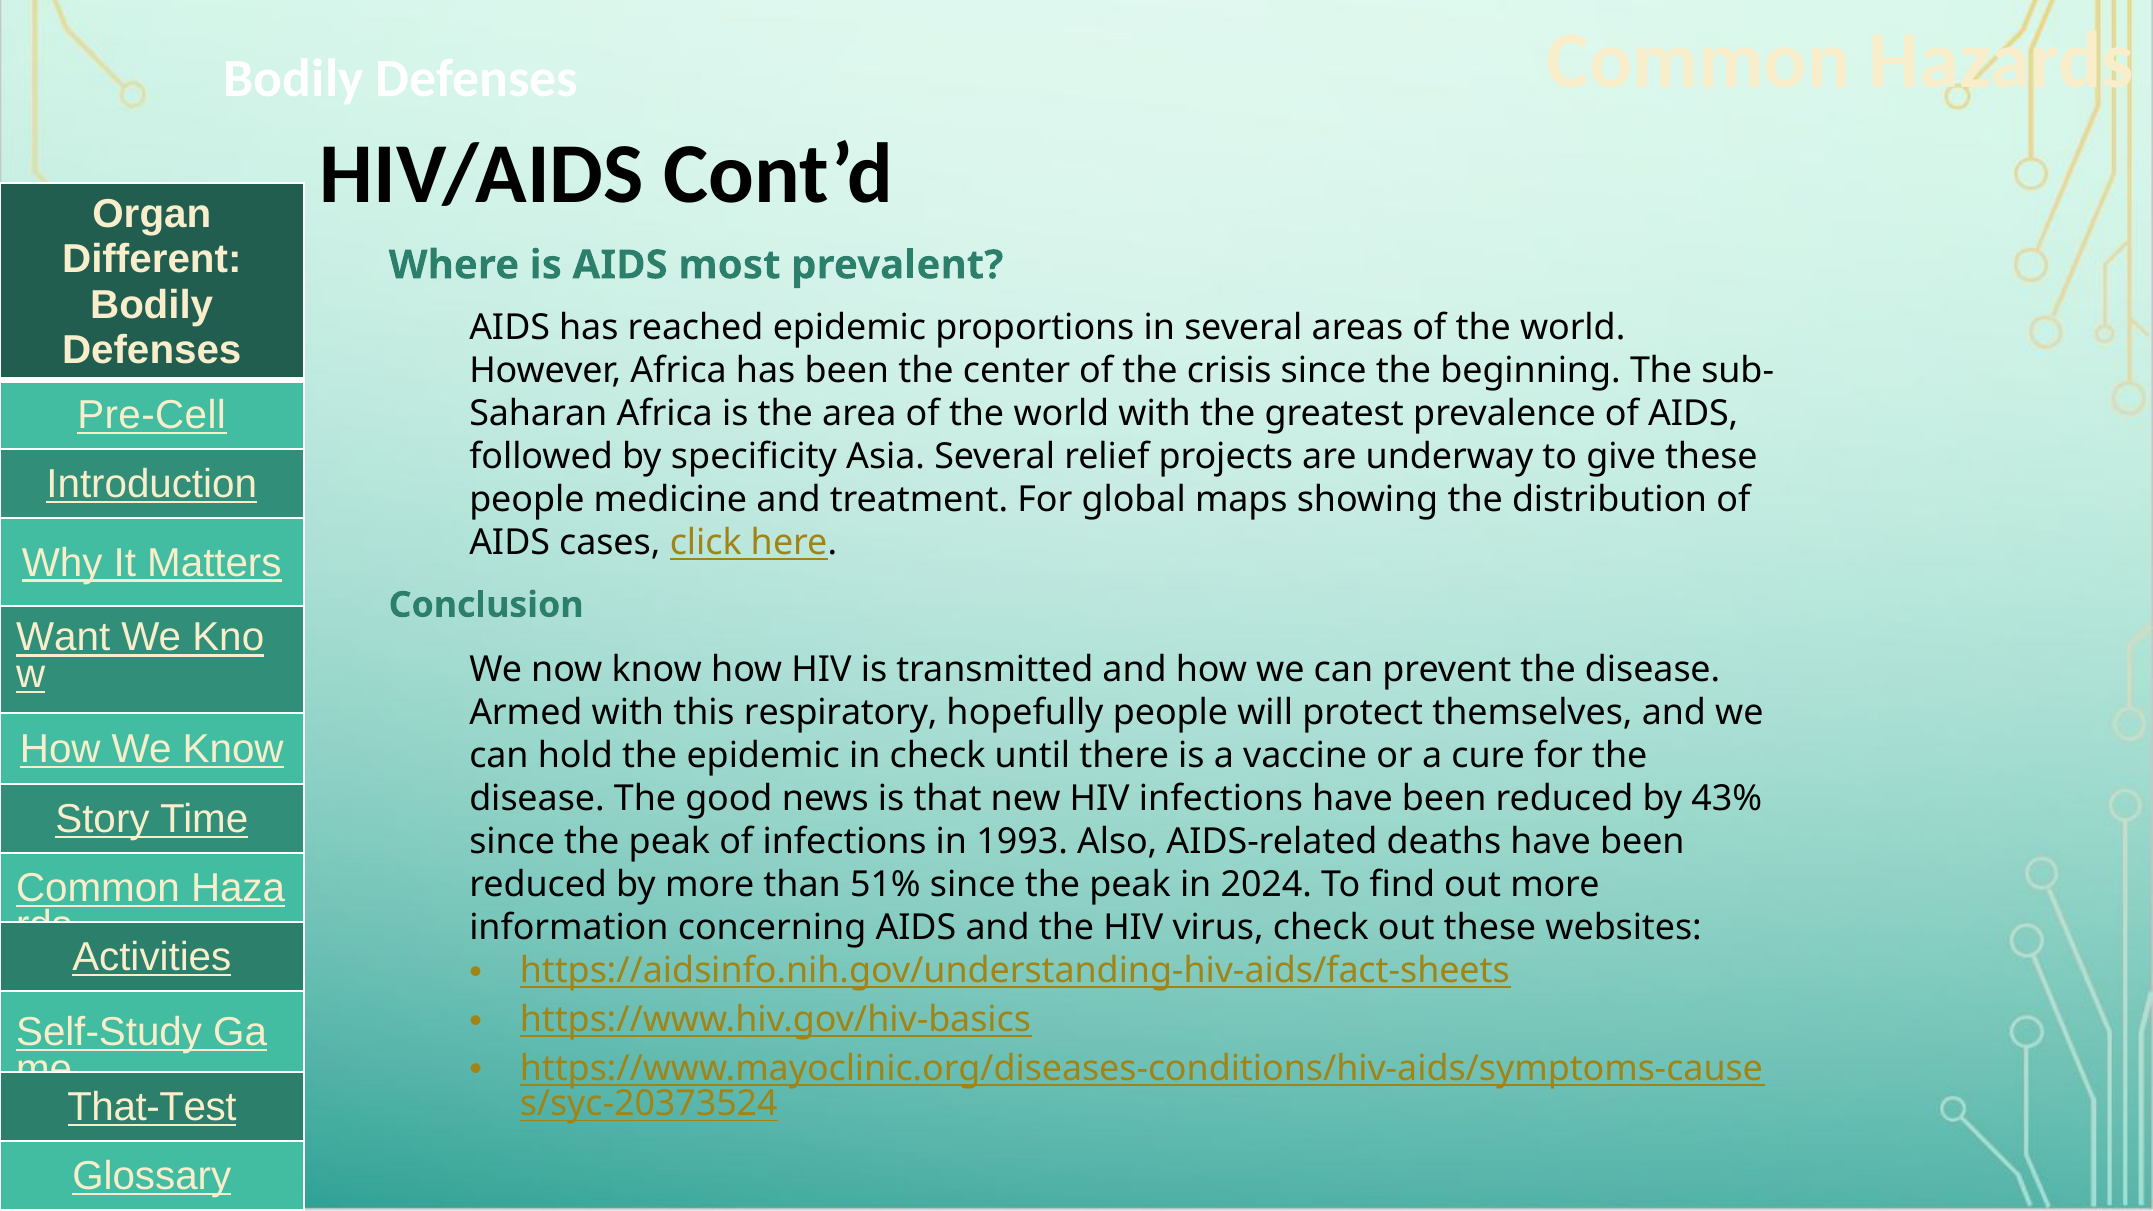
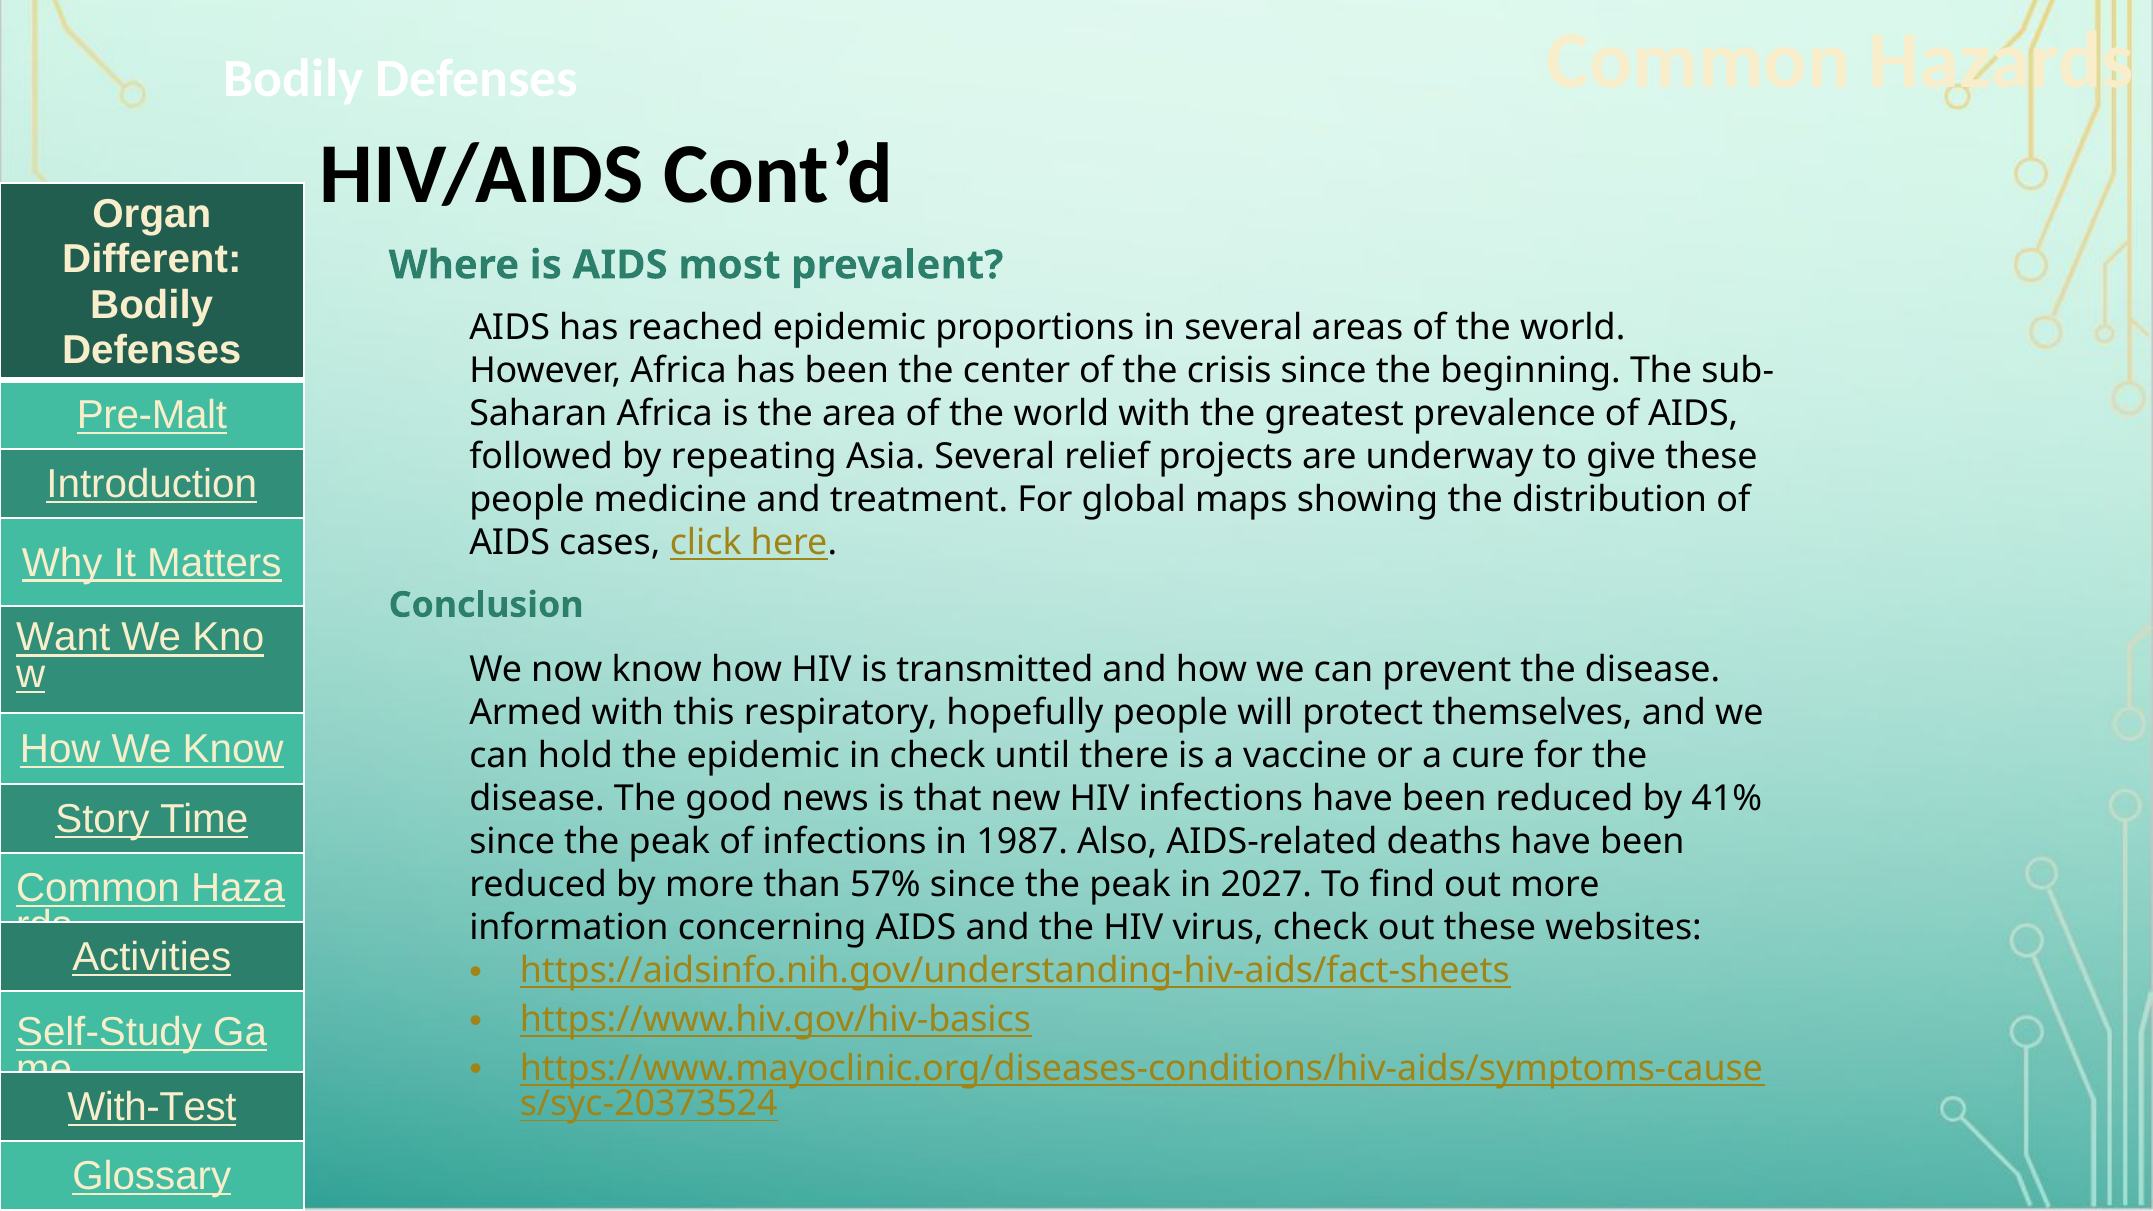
Pre-Cell: Pre-Cell -> Pre-Malt (152, 415)
specificity: specificity -> repeating (754, 456)
43%: 43% -> 41% (1727, 799)
1993: 1993 -> 1987 (1022, 842)
51%: 51% -> 57% (885, 885)
2024: 2024 -> 2027 (1266, 885)
That-Test: That-Test -> With-Test (152, 1108)
